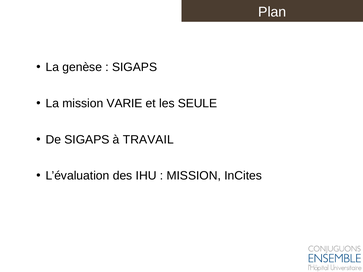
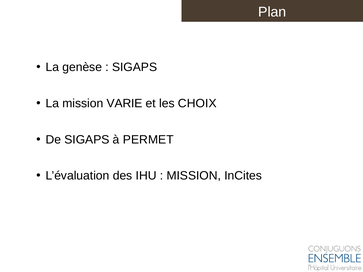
SEULE: SEULE -> CHOIX (197, 103)
TRAVAIL: TRAVAIL -> PERMET (148, 140)
